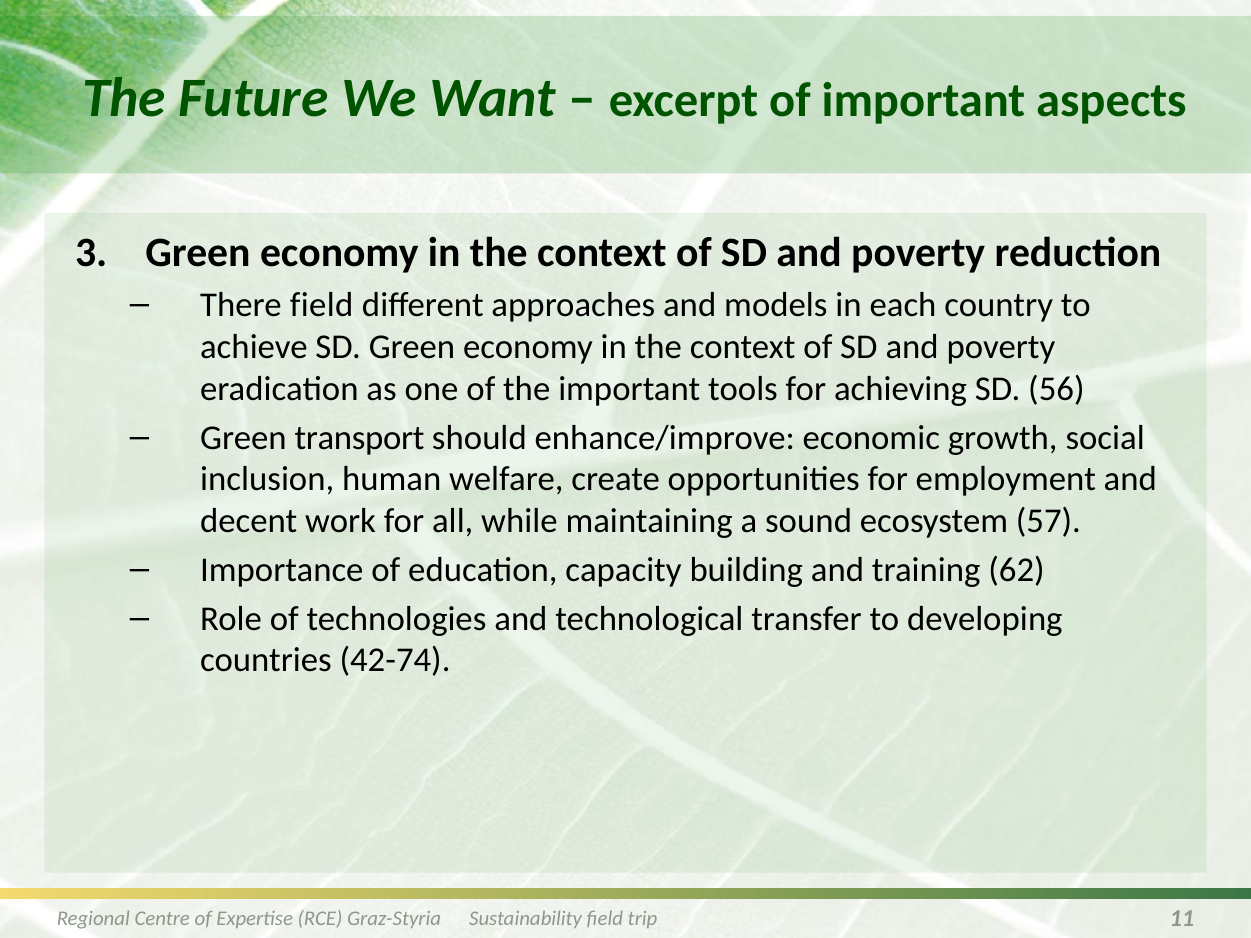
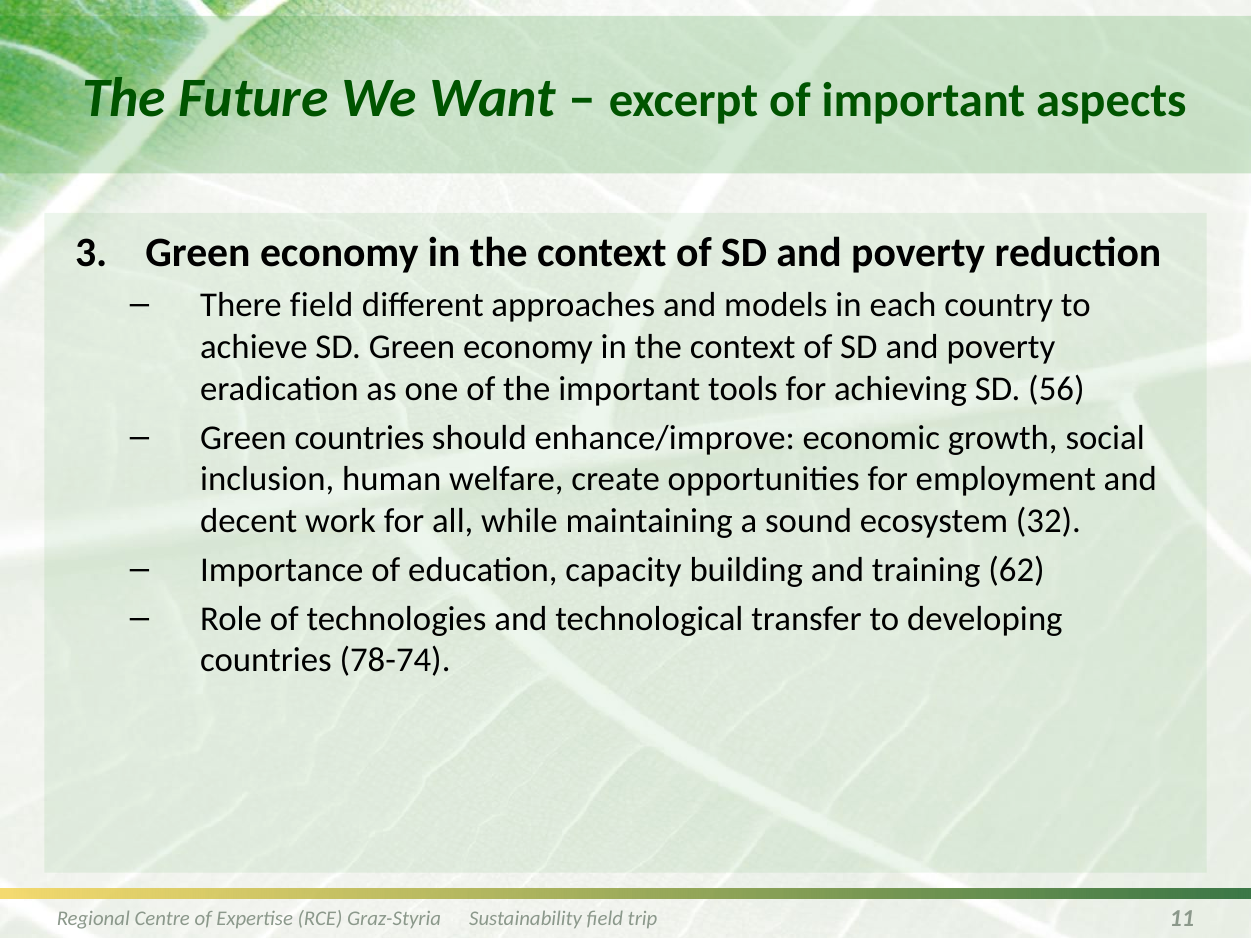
Green transport: transport -> countries (359, 438)
57: 57 -> 32 (1048, 521)
42-74: 42-74 -> 78-74 (395, 660)
